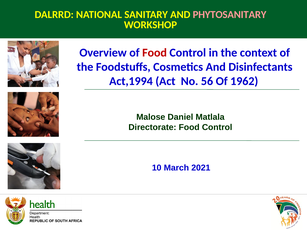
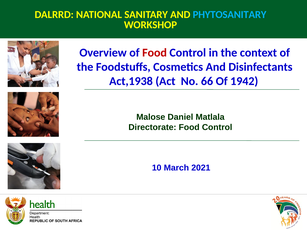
PHYTOSANITARY colour: pink -> light blue (230, 15)
Act,1994: Act,1994 -> Act,1938 (131, 81)
56: 56 -> 66 (207, 81)
1962: 1962 -> 1942 (244, 81)
